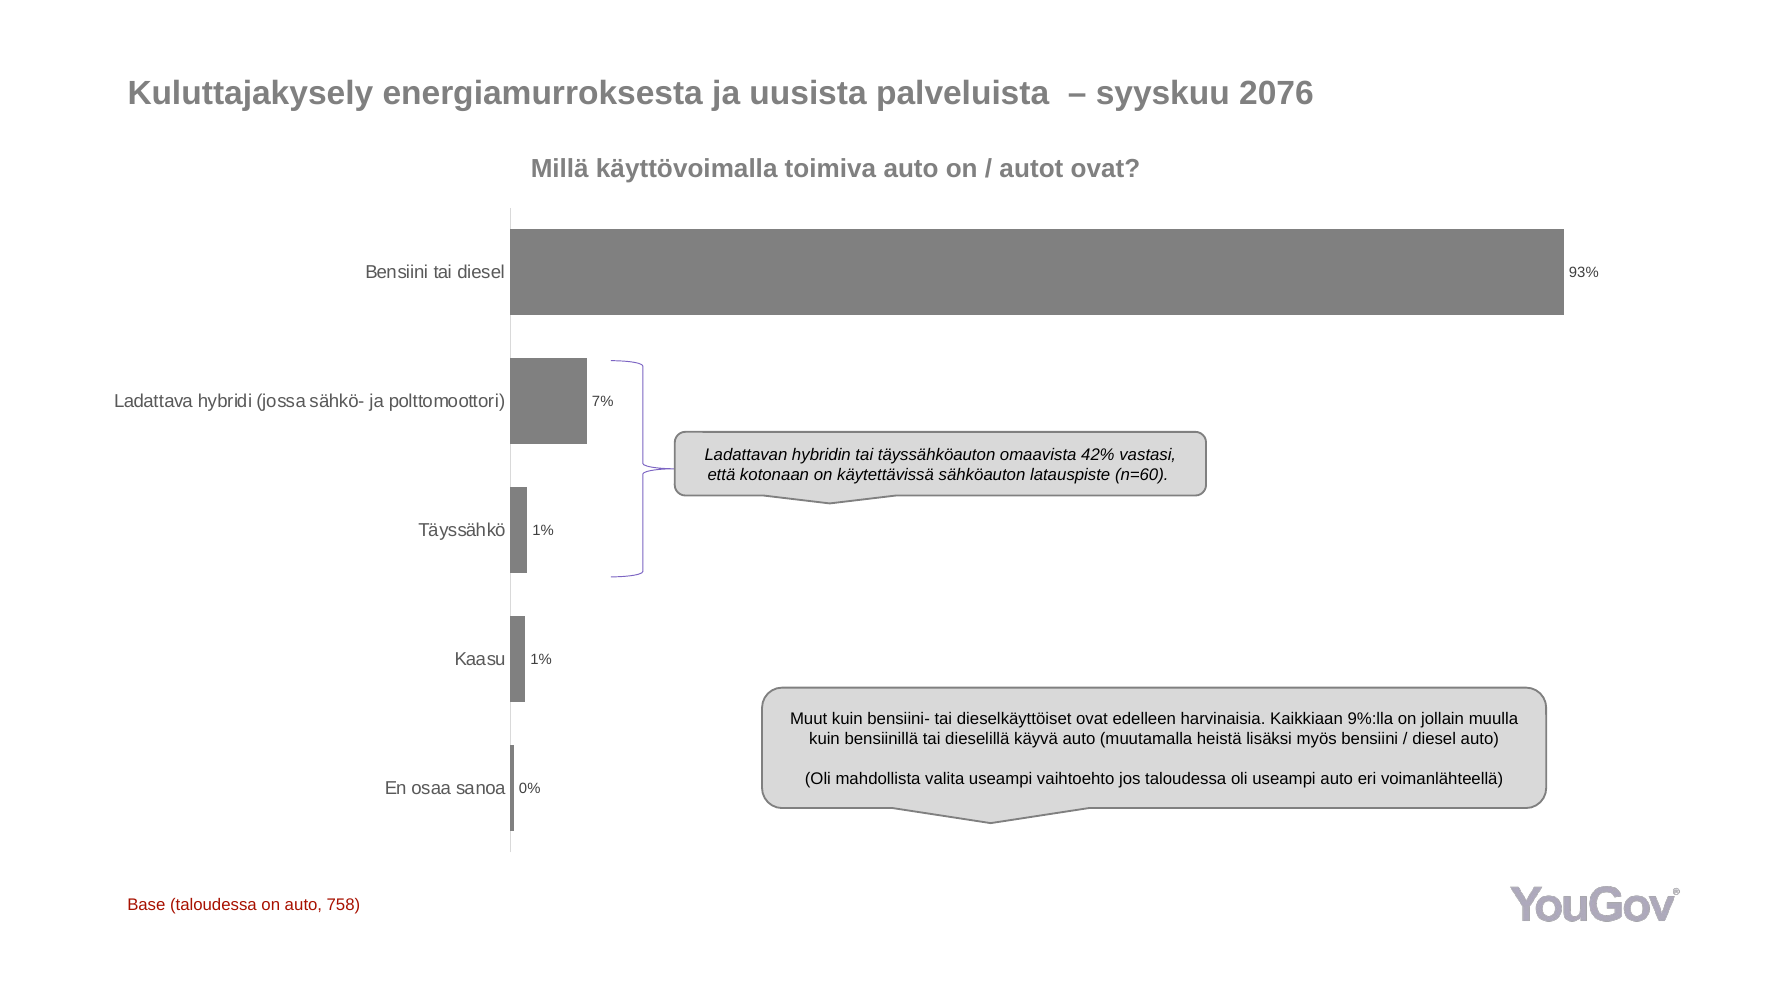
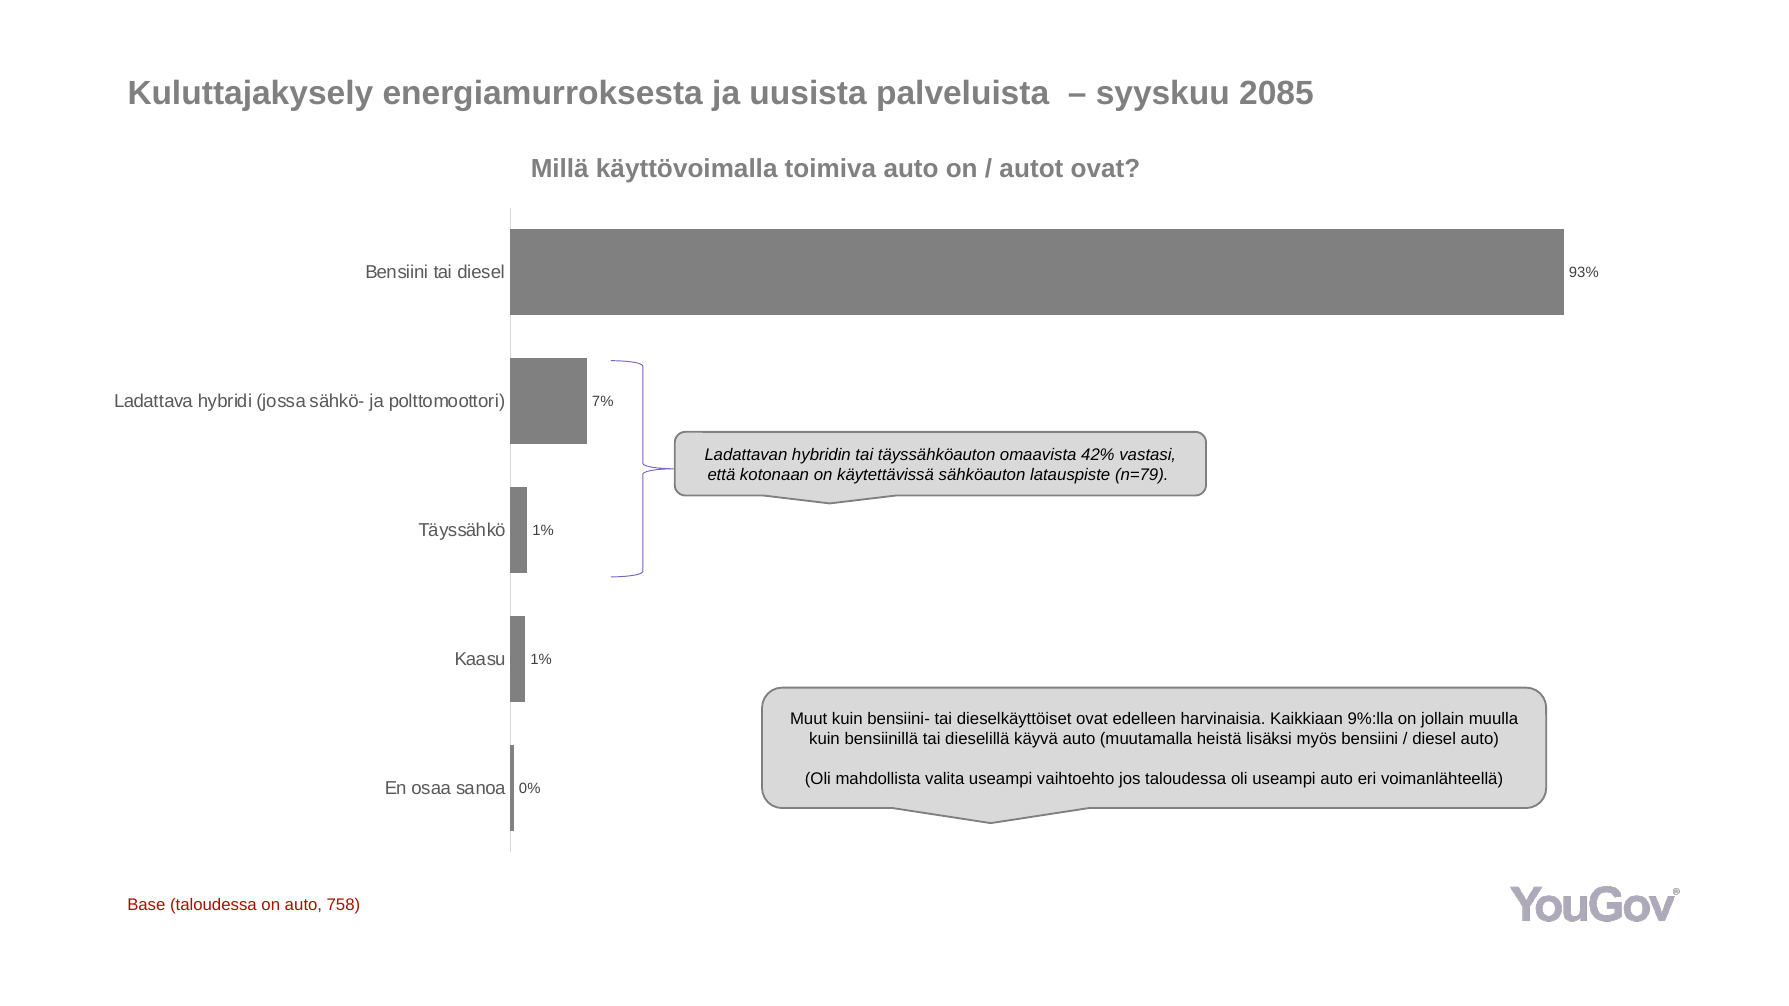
2076: 2076 -> 2085 (1276, 94)
n=60: n=60 -> n=79 (1142, 475)
